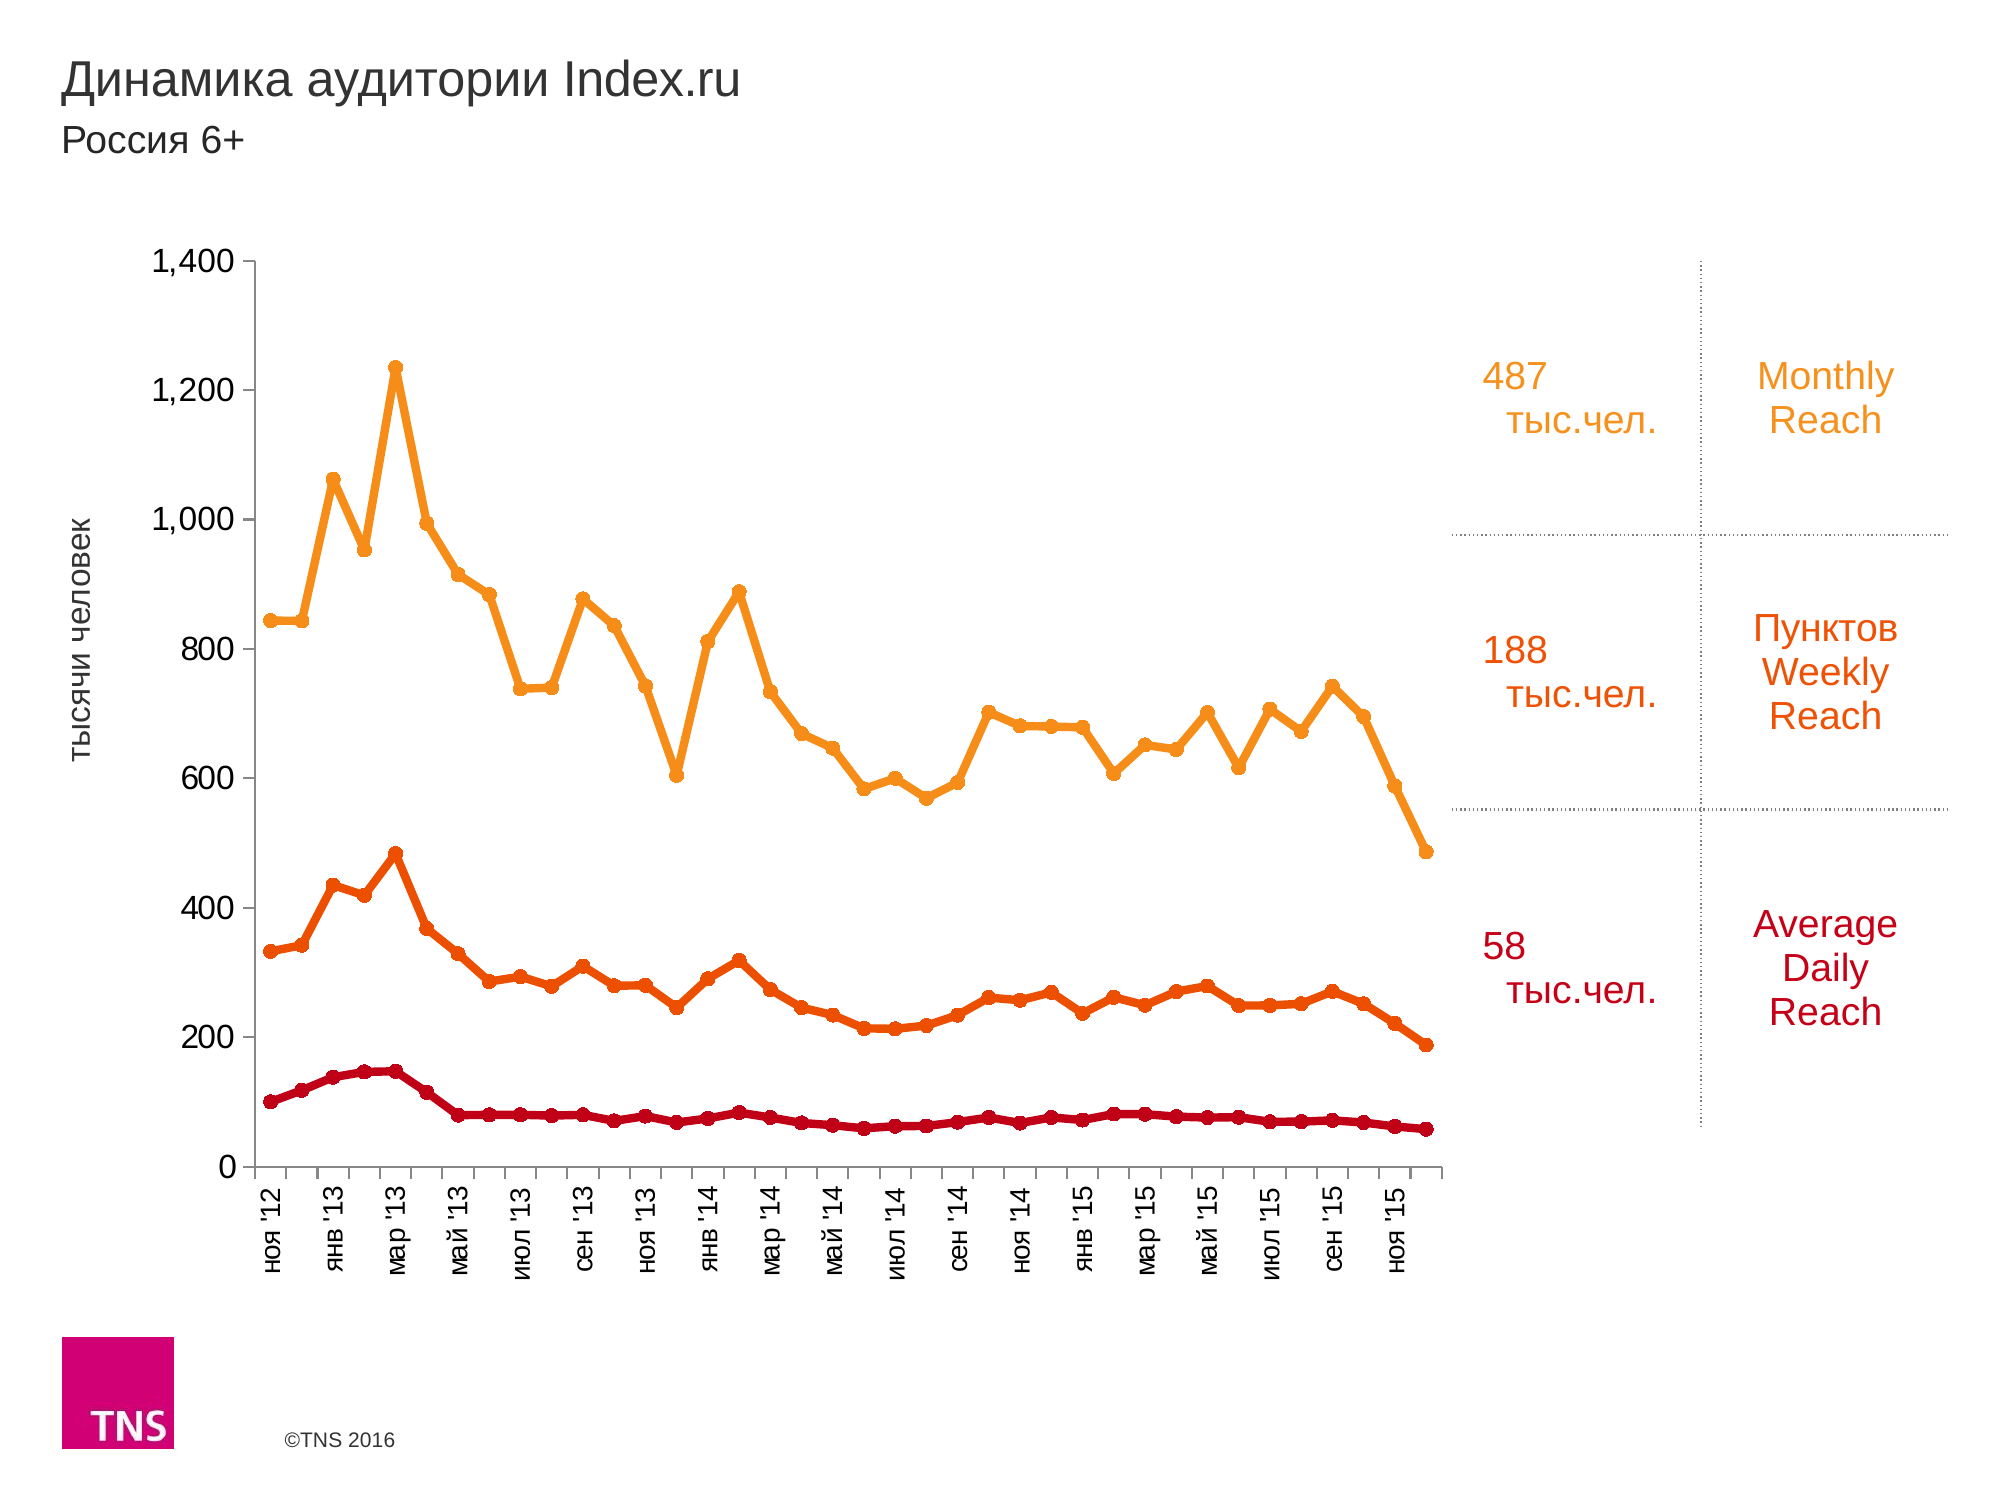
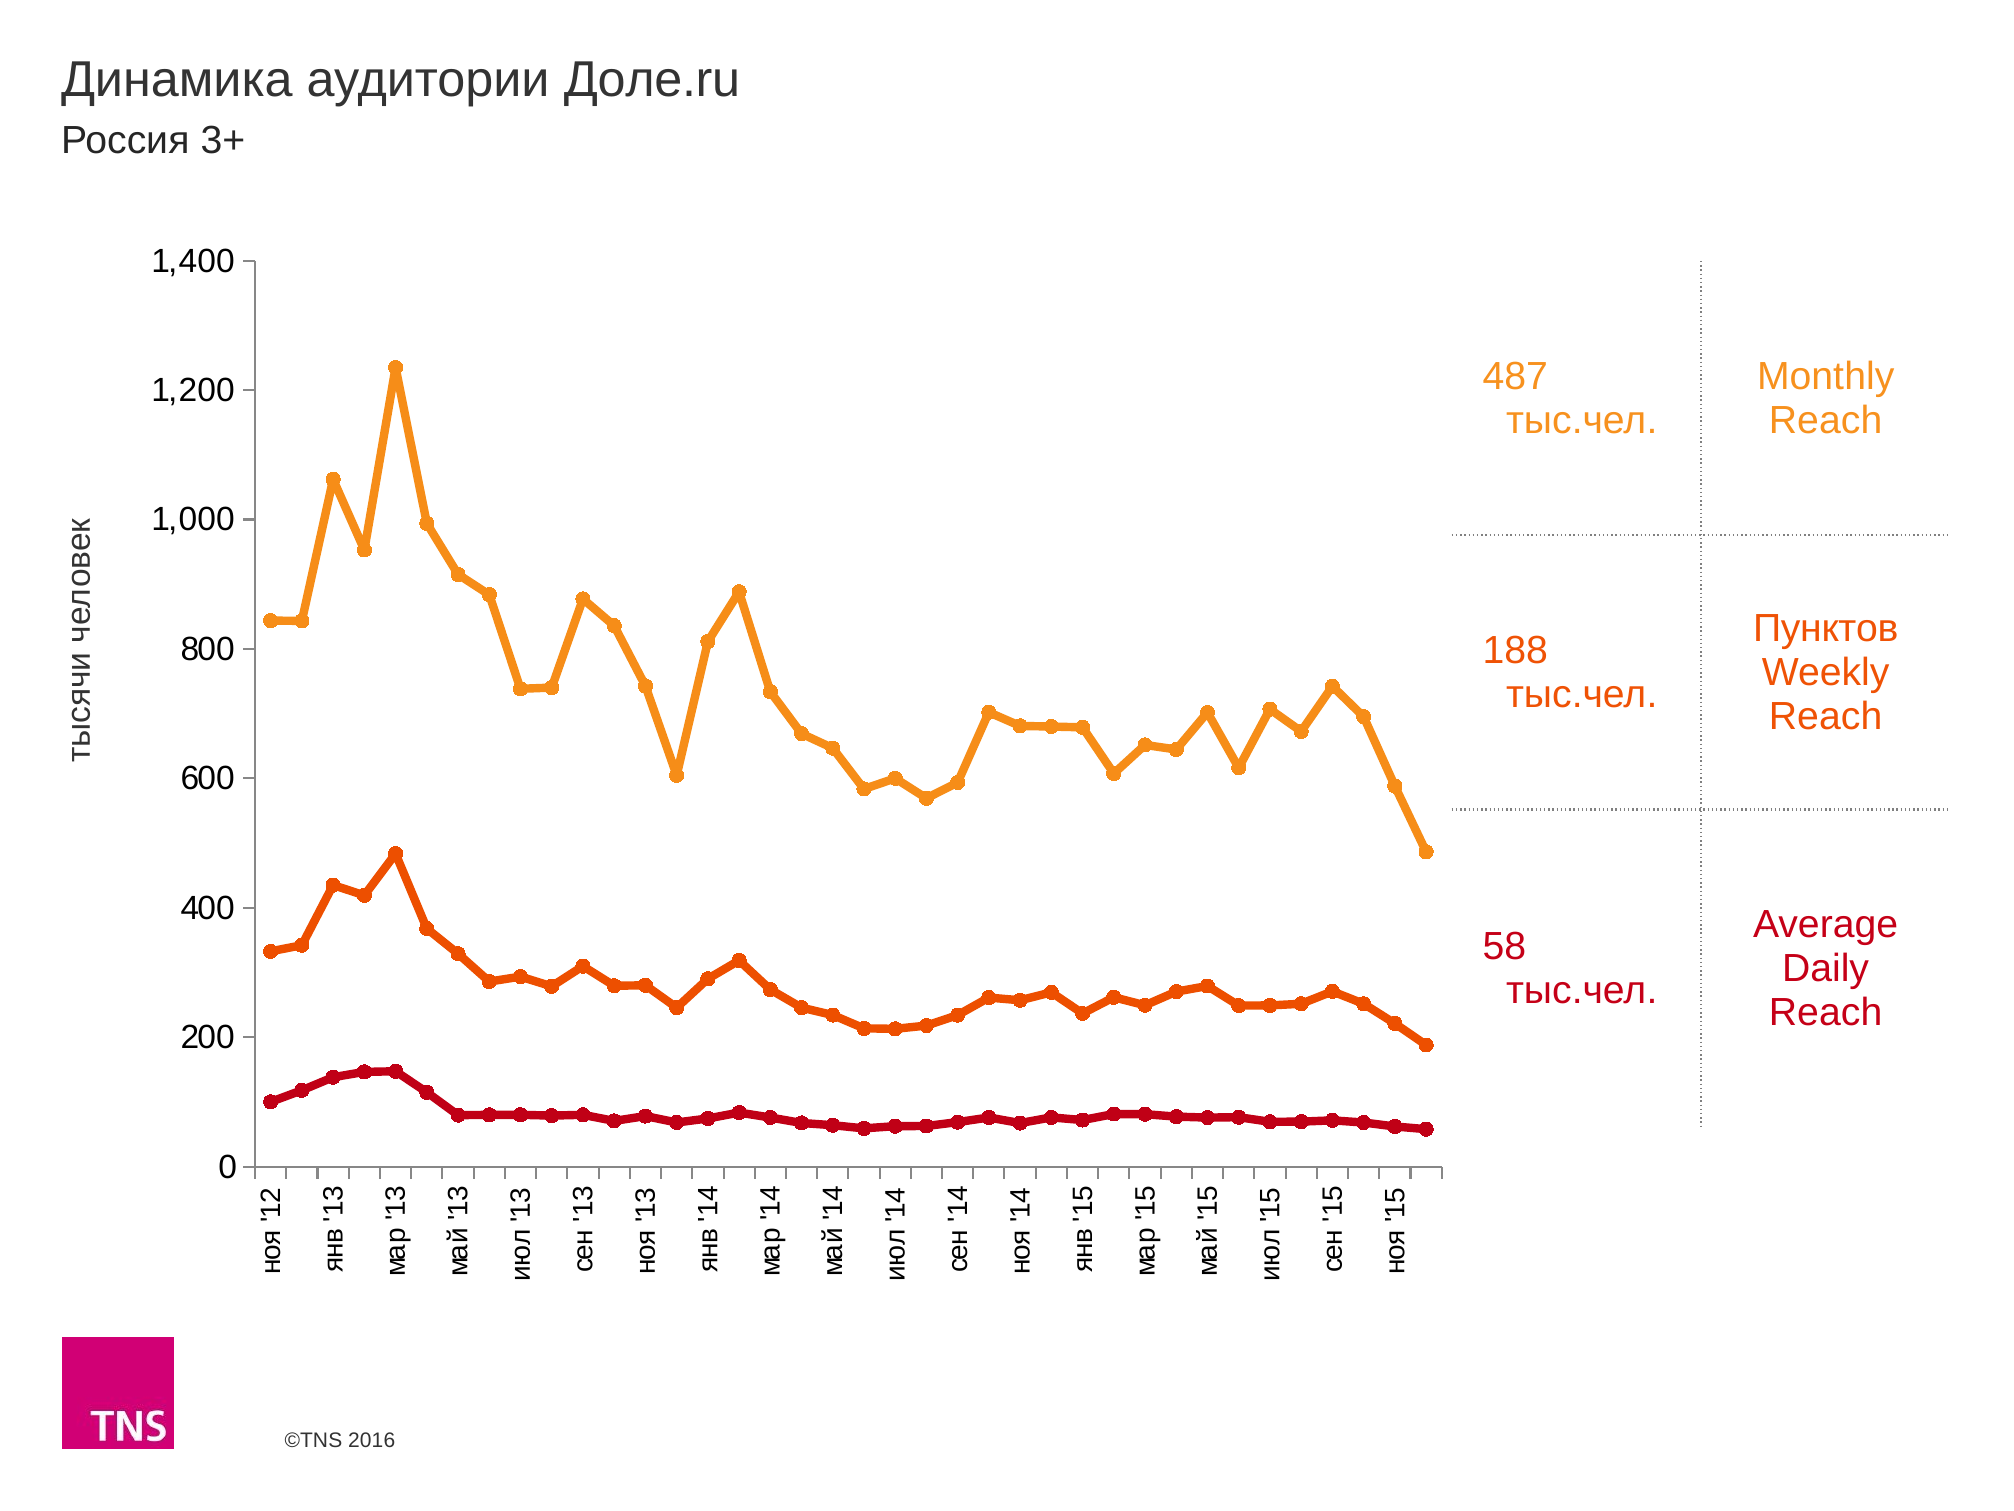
Index.ru: Index.ru -> Доле.ru (652, 80)
6+: 6+ -> 3+ (223, 141)
